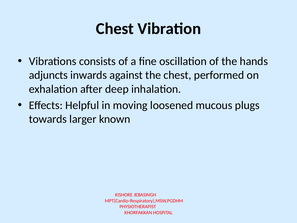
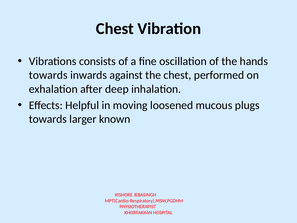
adjuncts: adjuncts -> towards (48, 75)
